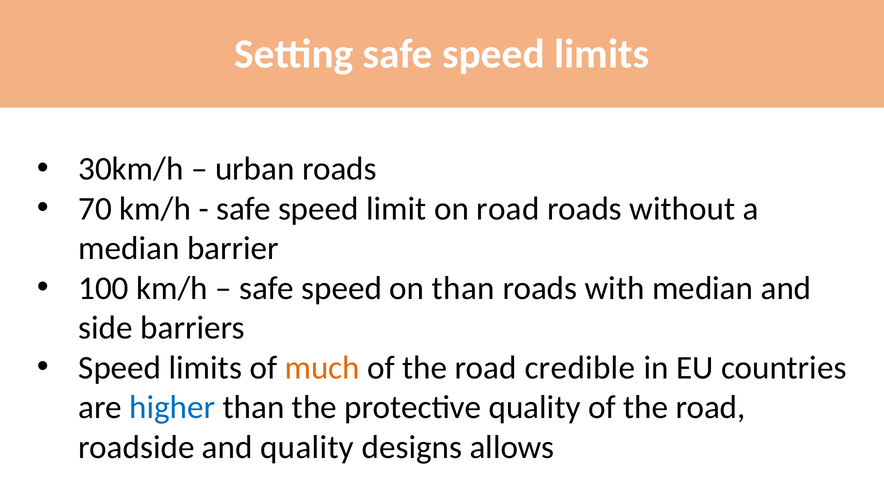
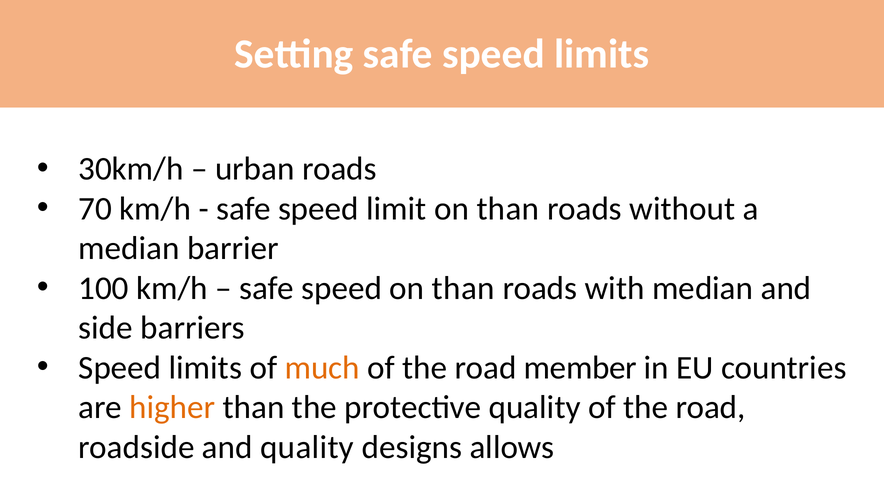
limit on road: road -> than (508, 209)
credible: credible -> member (580, 368)
higher colour: blue -> orange (172, 408)
